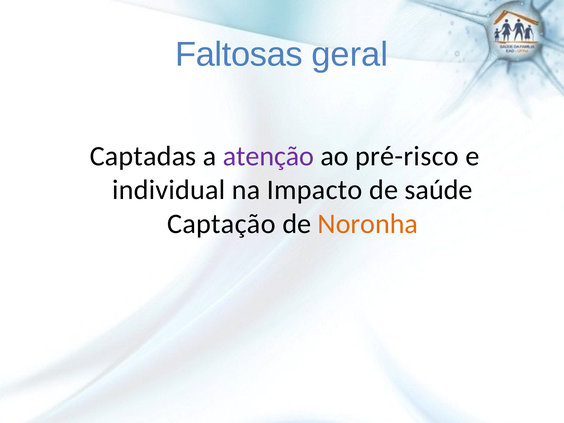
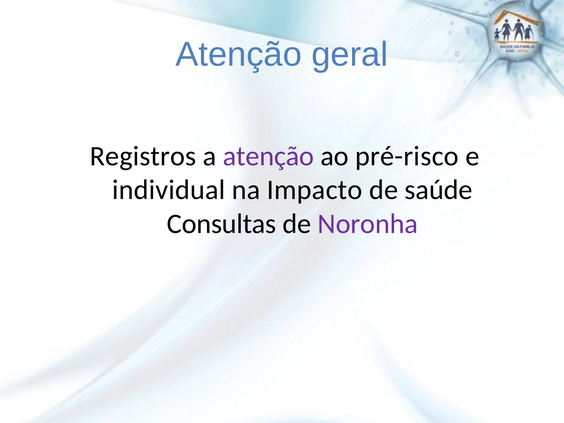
Faltosas: Faltosas -> Atenção (239, 55)
Captadas: Captadas -> Registros (143, 156)
Captação: Captação -> Consultas (222, 224)
Noronha colour: orange -> purple (368, 224)
